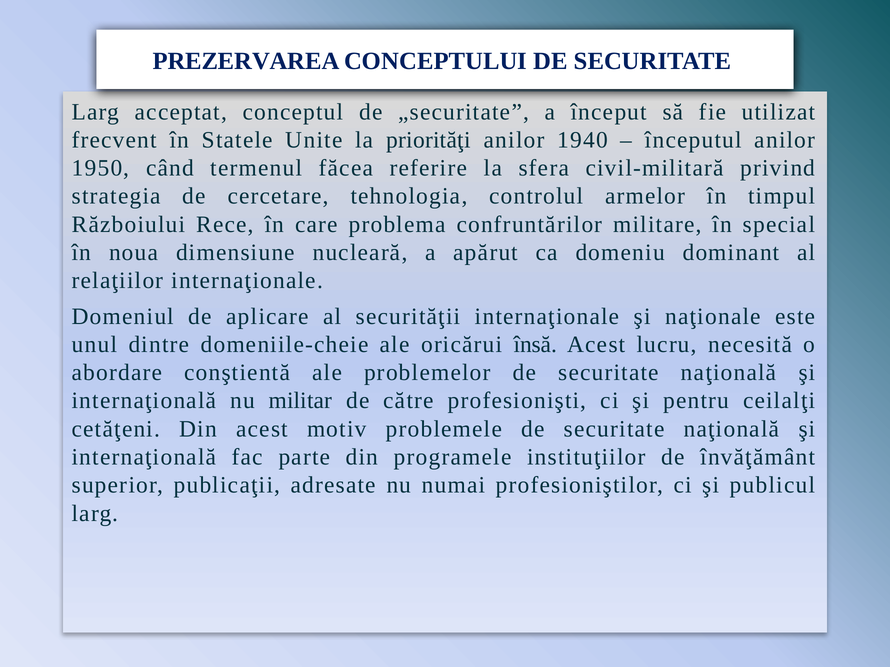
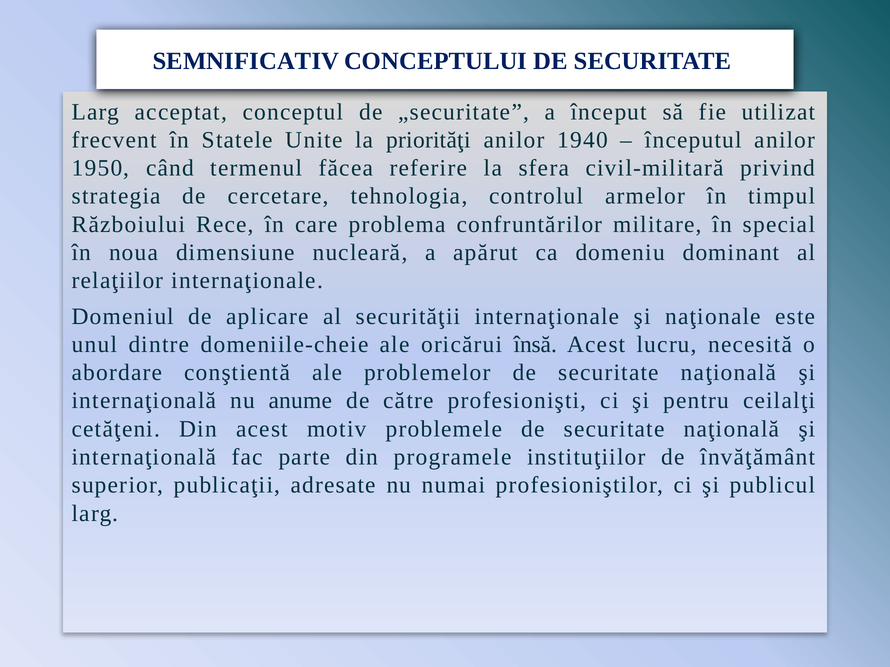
PREZERVAREA: PREZERVAREA -> SEMNIFICATIV (246, 61)
militar: militar -> anume (300, 401)
